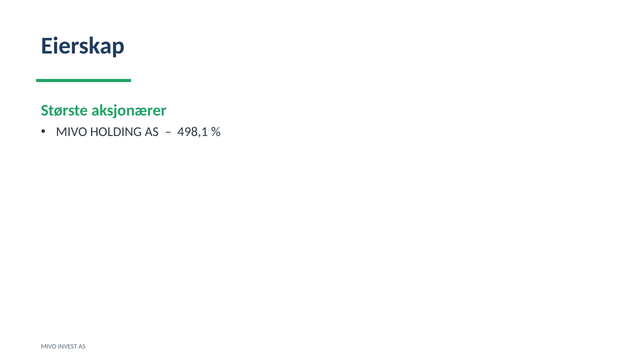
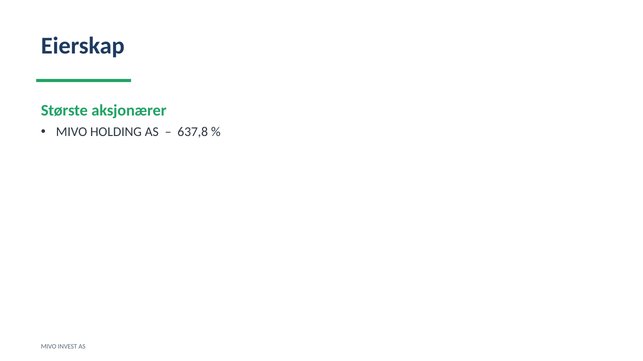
498,1: 498,1 -> 637,8 (193, 132)
